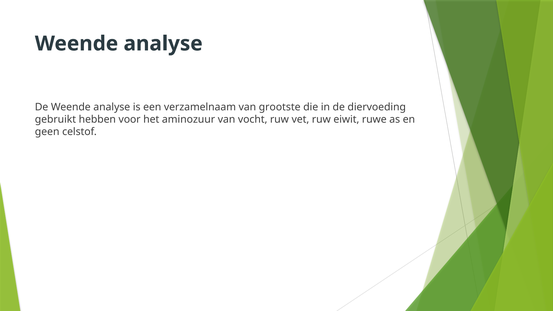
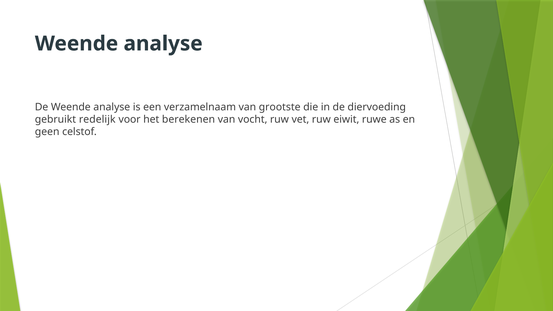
hebben: hebben -> redelijk (97, 119)
aminozuur: aminozuur -> berekenen (188, 119)
